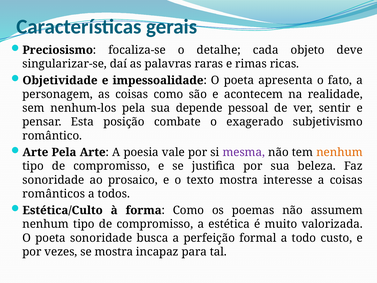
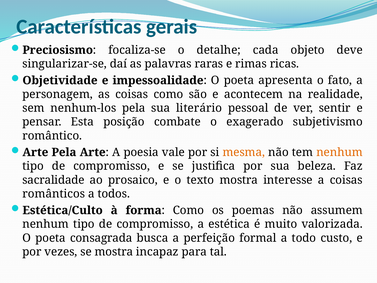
depende: depende -> literário (199, 108)
mesma colour: purple -> orange (244, 152)
sonoridade: sonoridade -> sacralidade (53, 180)
poeta sonoridade: sonoridade -> consagrada (101, 238)
